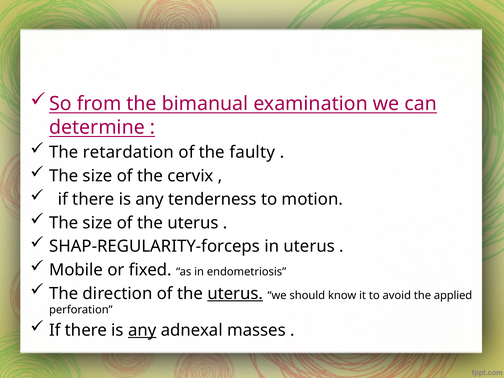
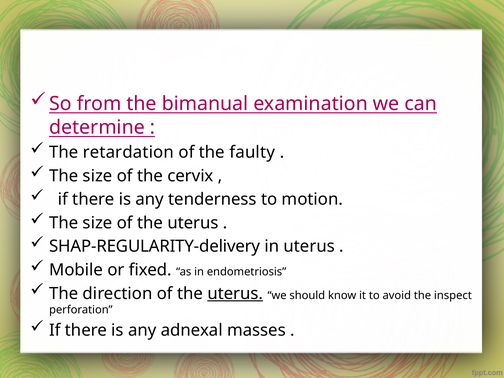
SHAP-REGULARITY-forceps: SHAP-REGULARITY-forceps -> SHAP-REGULARITY-delivery (155, 246)
applied: applied -> inspect (453, 295)
any underline: present -> none (142, 330)
